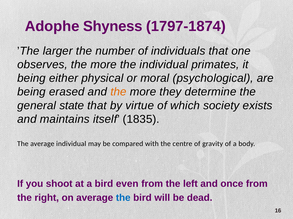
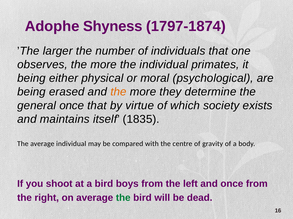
general state: state -> once (72, 106)
even: even -> boys (127, 184)
the colour: blue -> green (123, 198)
